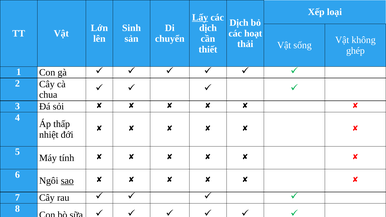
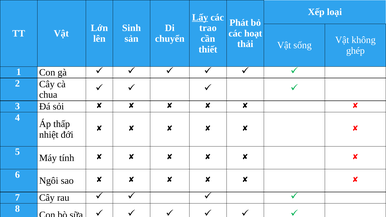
Dịch: Dịch -> Phát (239, 23)
dịch: dịch -> trao (208, 28)
sao underline: present -> none (67, 181)
